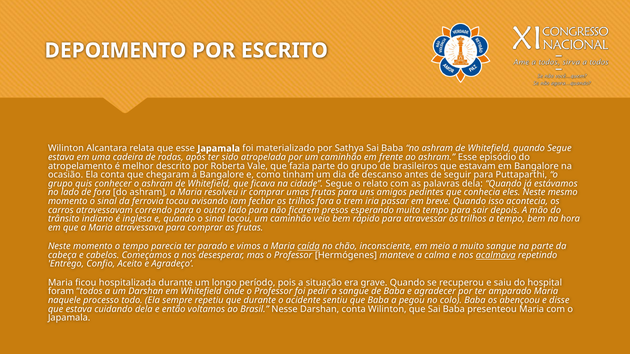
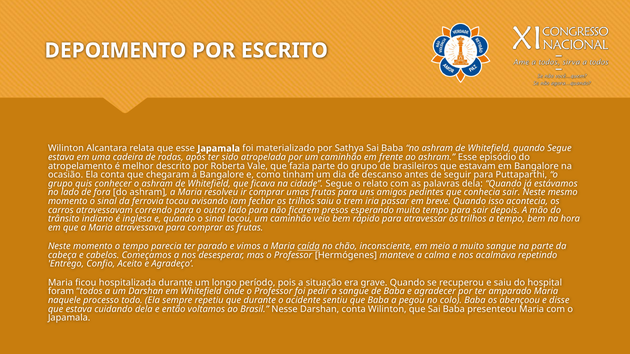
conhecia eles: eles -> sair (511, 193)
trilhos fora: fora -> saiu (325, 201)
acalmava underline: present -> none (496, 255)
